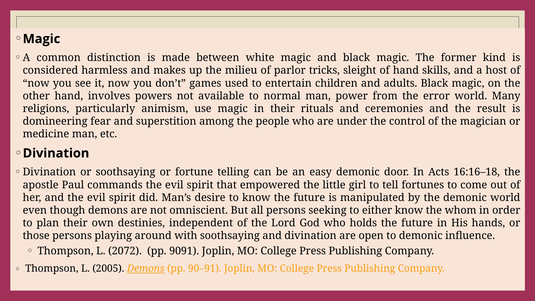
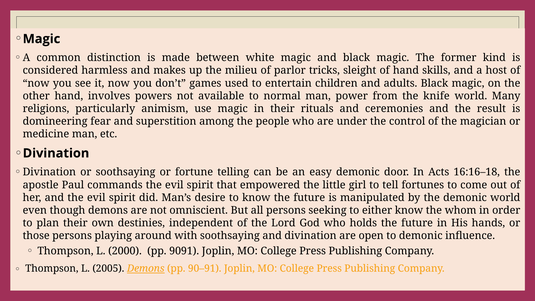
error: error -> knife (436, 96)
2072: 2072 -> 2000 (125, 251)
